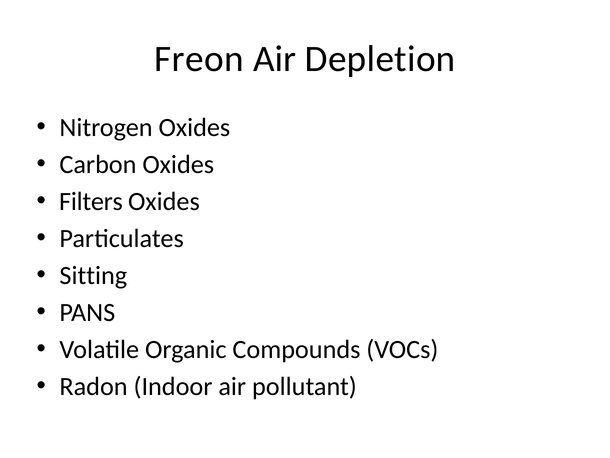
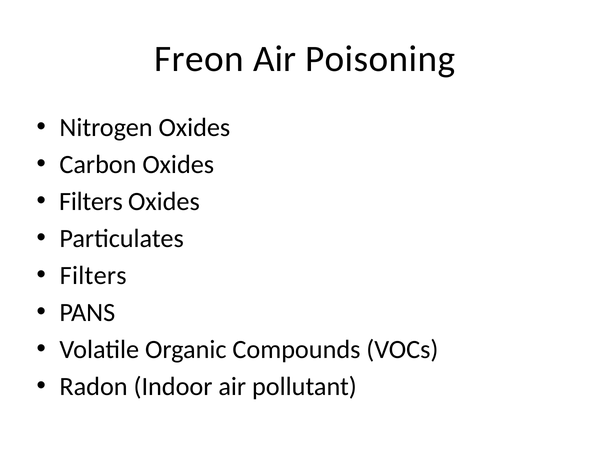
Depletion: Depletion -> Poisoning (380, 59)
Sitting: Sitting -> Filters (93, 275)
